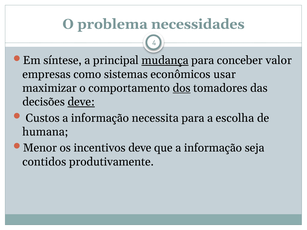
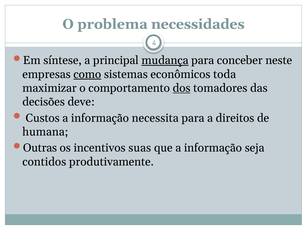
valor: valor -> neste (279, 60)
como underline: none -> present (87, 74)
usar: usar -> toda (225, 74)
deve underline: present -> none (81, 102)
escolha: escolha -> direitos (235, 118)
Menor: Menor -> Outras (40, 148)
incentivos deve: deve -> suas (140, 148)
